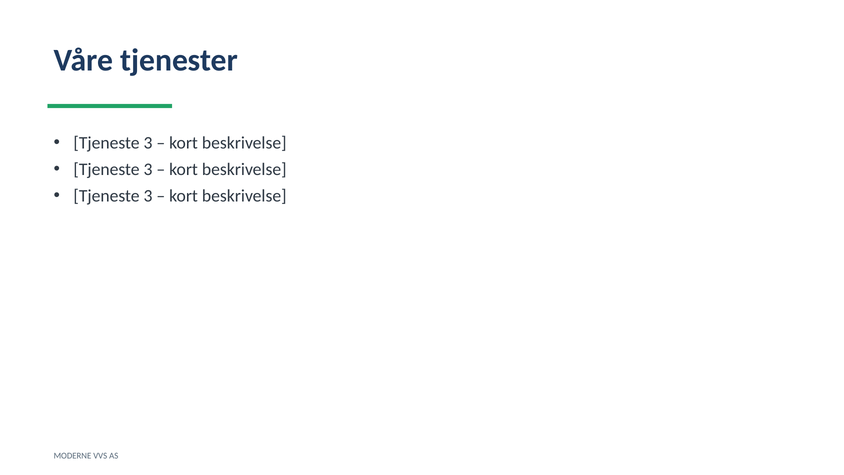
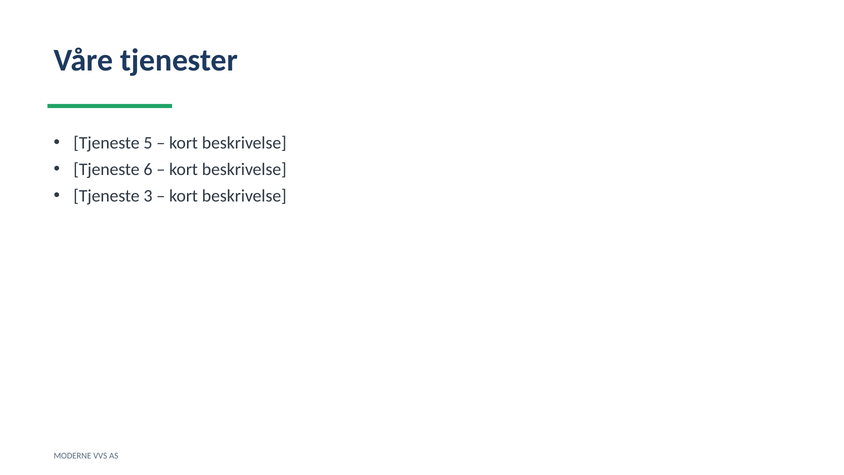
3: 3 -> 5 (148, 143)
3: 3 -> 6 (148, 169)
